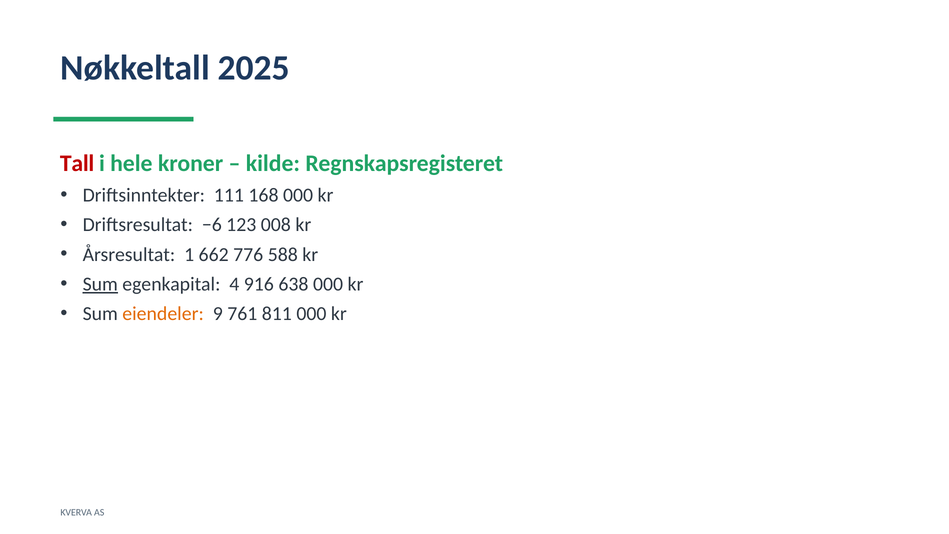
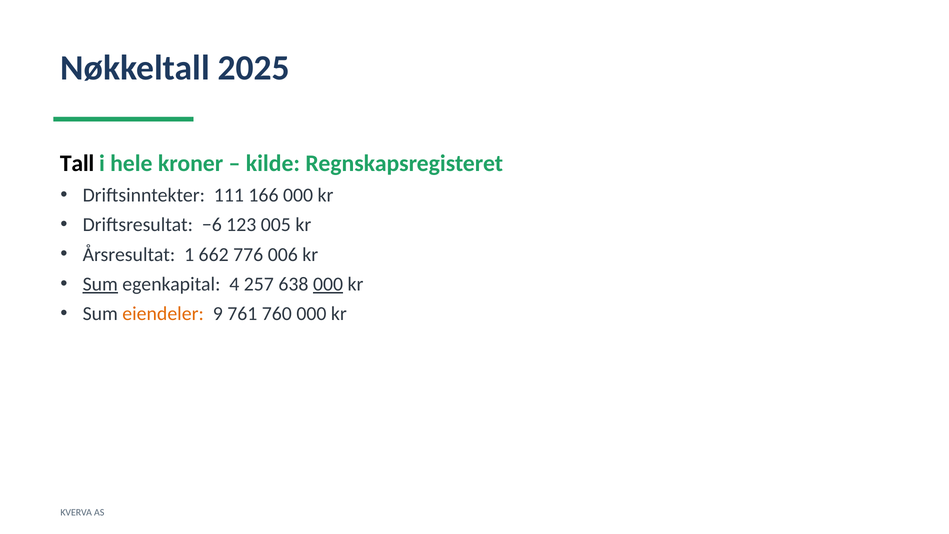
Tall colour: red -> black (77, 163)
168: 168 -> 166 (263, 195)
008: 008 -> 005 (276, 225)
588: 588 -> 006 (283, 254)
916: 916 -> 257 (259, 284)
000 underline: none -> present (328, 284)
811: 811 -> 760 (277, 314)
